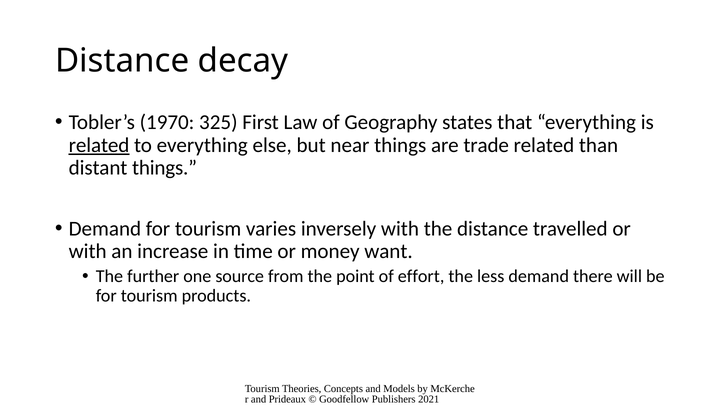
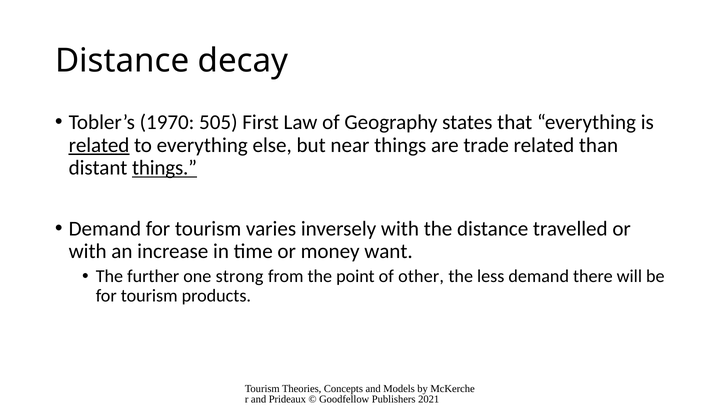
325: 325 -> 505 (218, 122)
things underline: none -> present (165, 168)
source: source -> strong (240, 276)
effort: effort -> other (421, 276)
